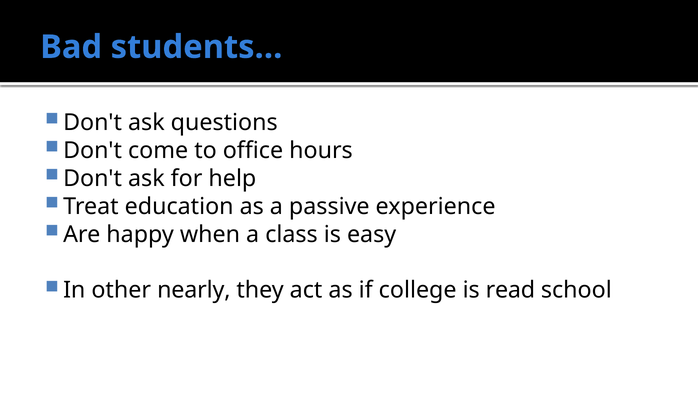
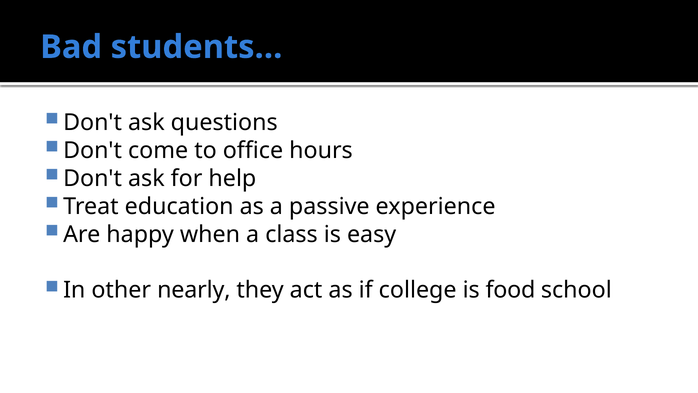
read: read -> food (510, 290)
